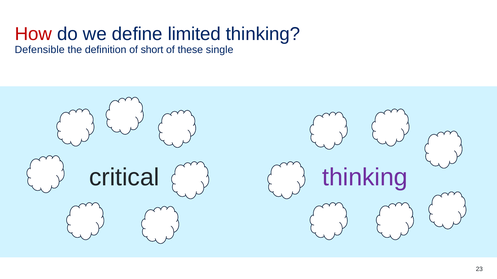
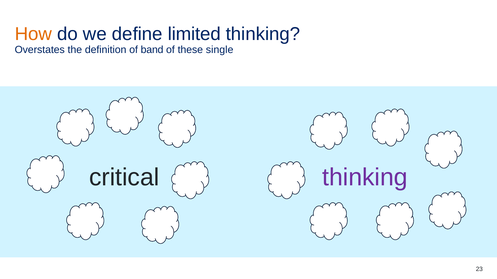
How colour: red -> orange (33, 34)
Defensible: Defensible -> Overstates (40, 50)
short: short -> band (152, 50)
